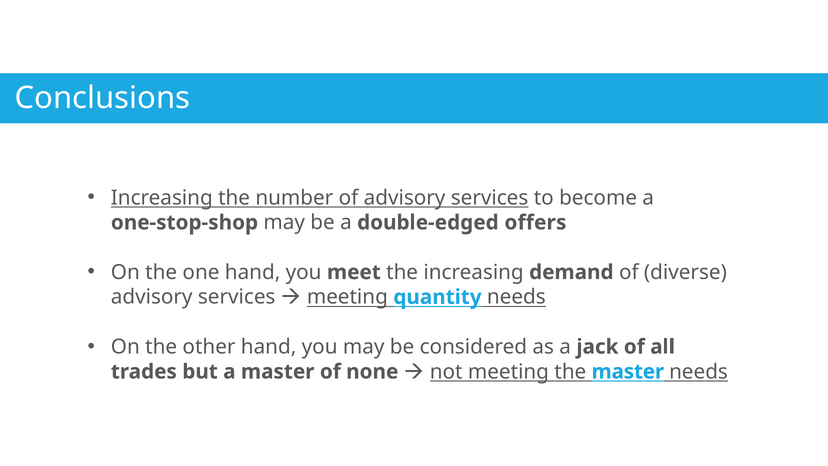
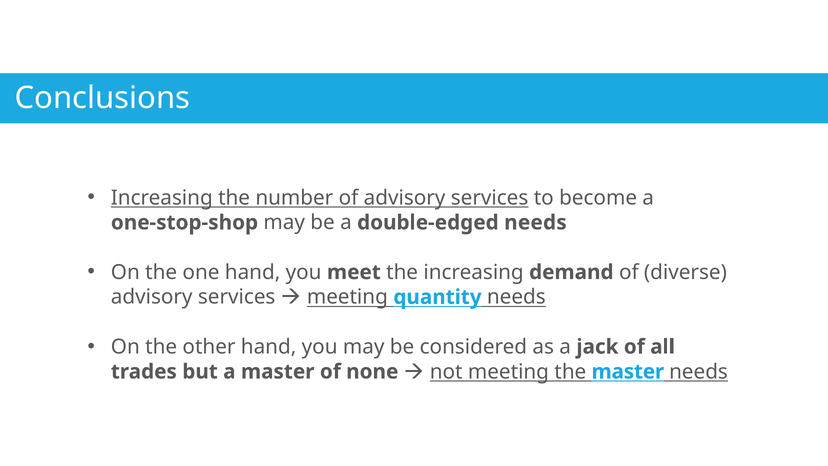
double-edged offers: offers -> needs (535, 222)
